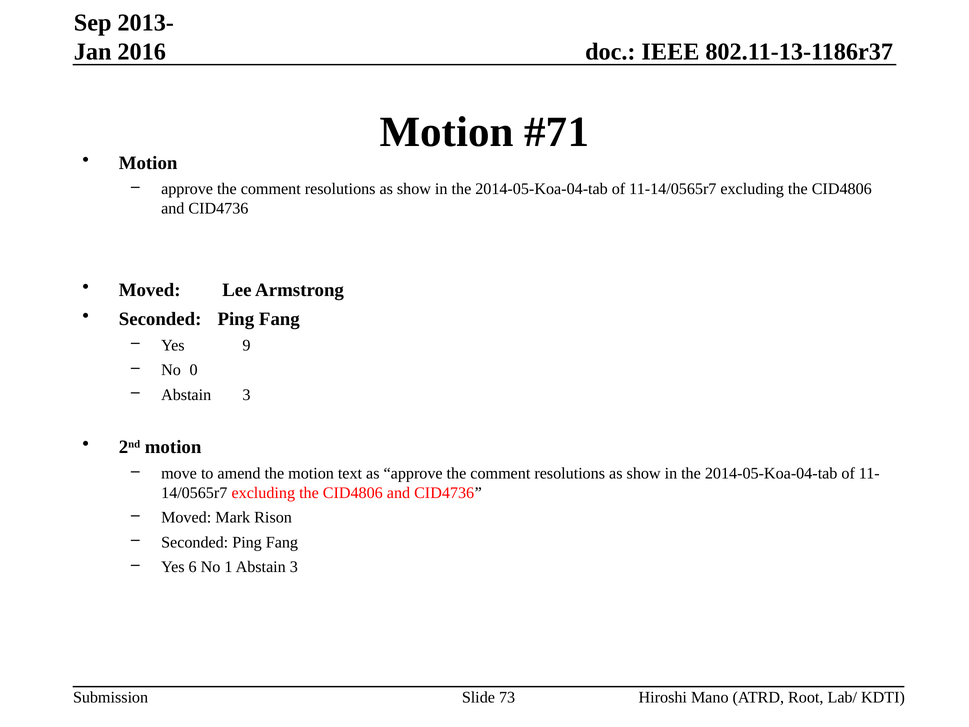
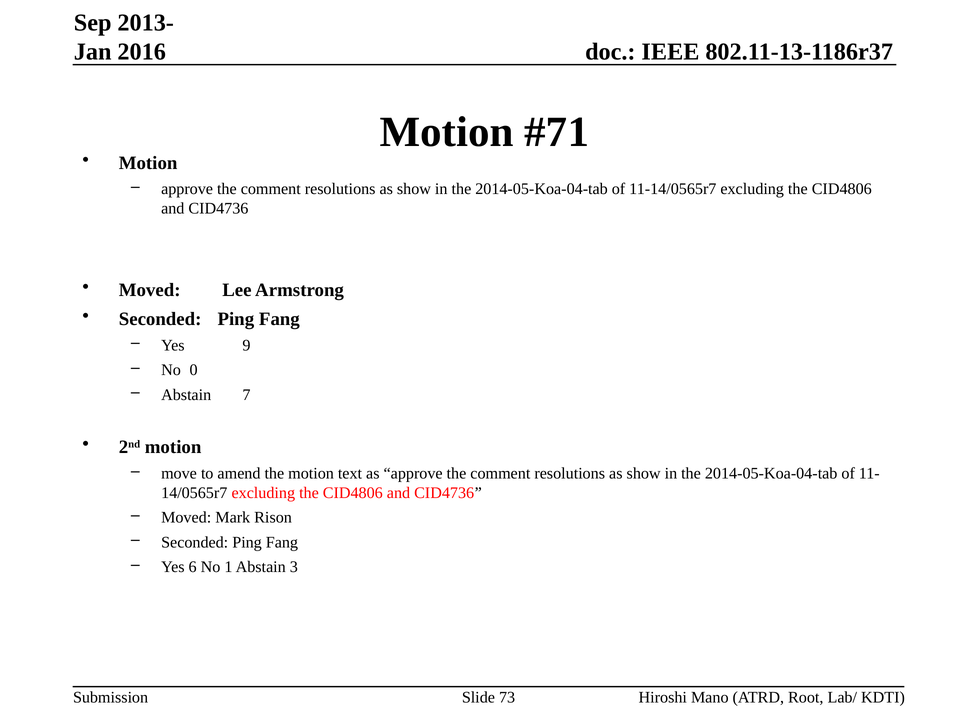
3: 3 -> 7 (247, 395)
